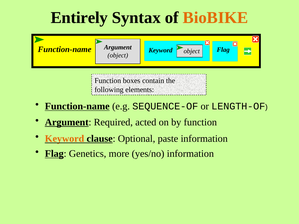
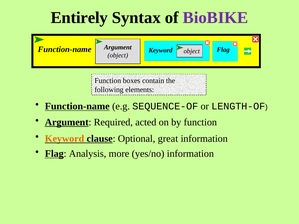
BioBIKE colour: orange -> purple (216, 18)
paste: paste -> great (168, 139)
Genetics: Genetics -> Analysis (88, 154)
